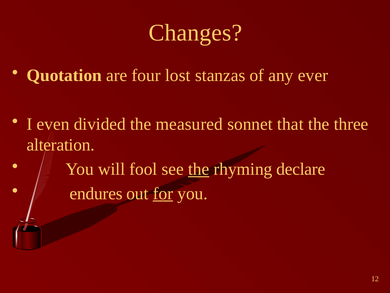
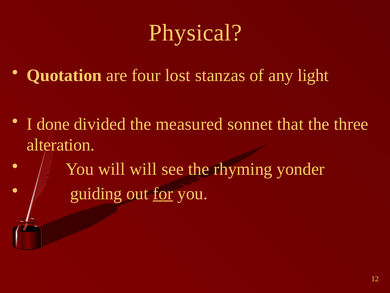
Changes: Changes -> Physical (195, 33)
ever: ever -> light (313, 75)
even: even -> done (53, 124)
will fool: fool -> will (143, 169)
the underline: present -> none (199, 169)
declare: declare -> yonder (301, 169)
endures: endures -> guiding (96, 193)
